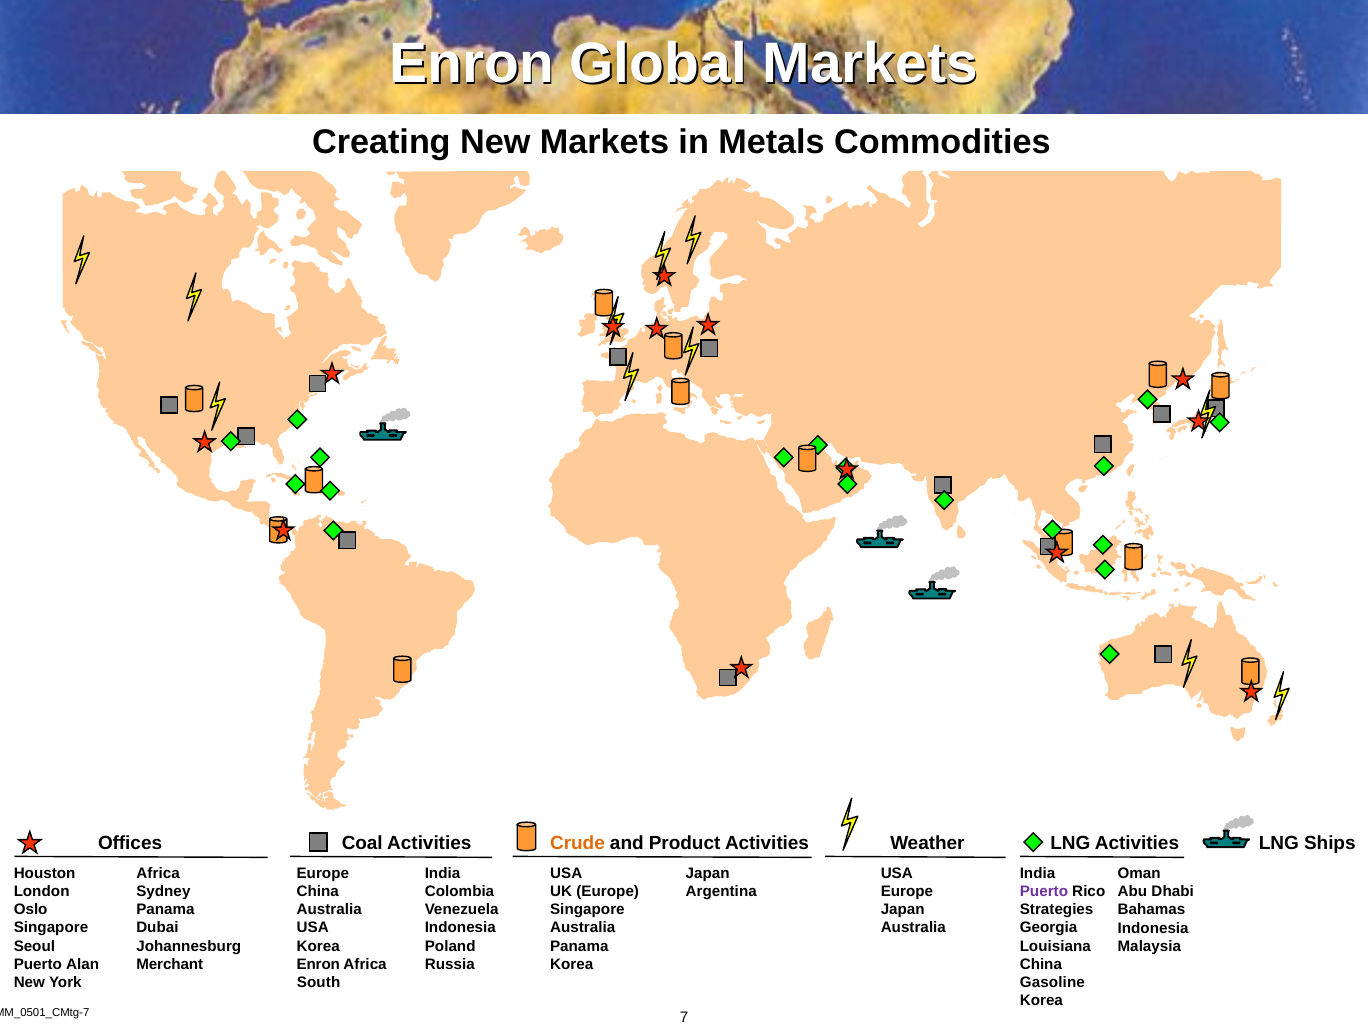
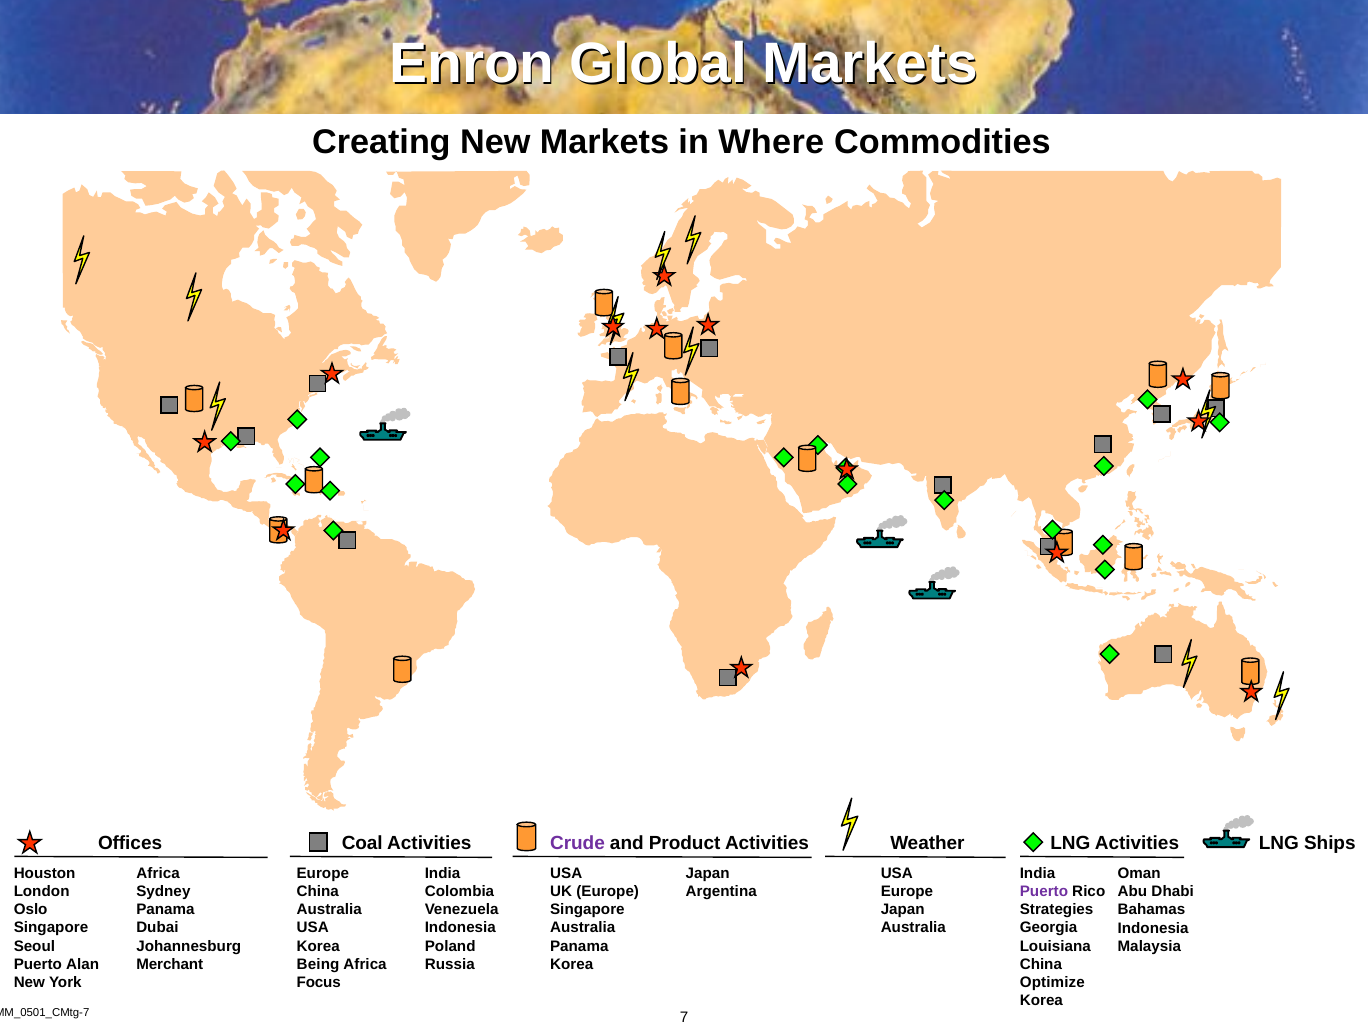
Metals: Metals -> Where (771, 142)
Crude colour: orange -> purple (578, 844)
Enron: Enron -> Being (318, 964)
South: South -> Focus (319, 983)
Gasoline: Gasoline -> Optimize (1052, 983)
